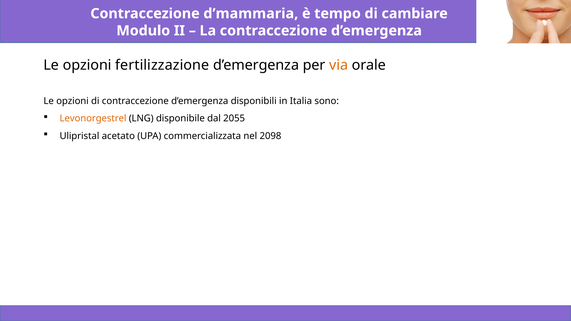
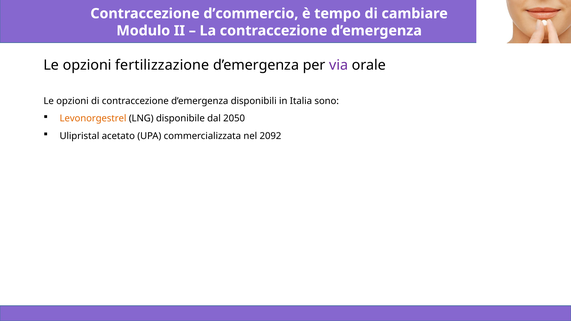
d’mammaria: d’mammaria -> d’commercio (251, 14)
via colour: orange -> purple (339, 65)
2055: 2055 -> 2050 (234, 119)
2098: 2098 -> 2092 (270, 136)
